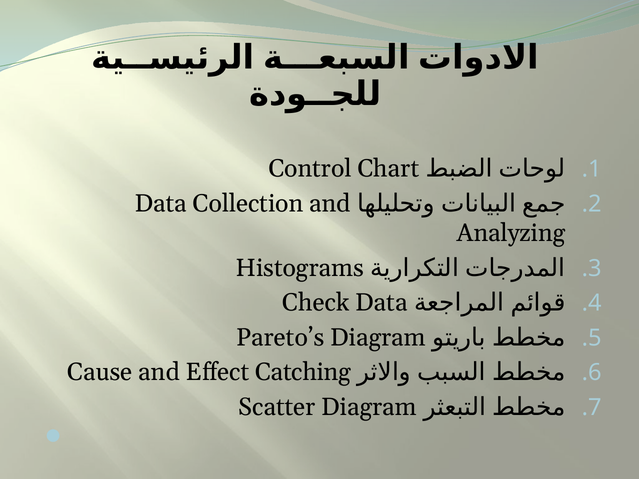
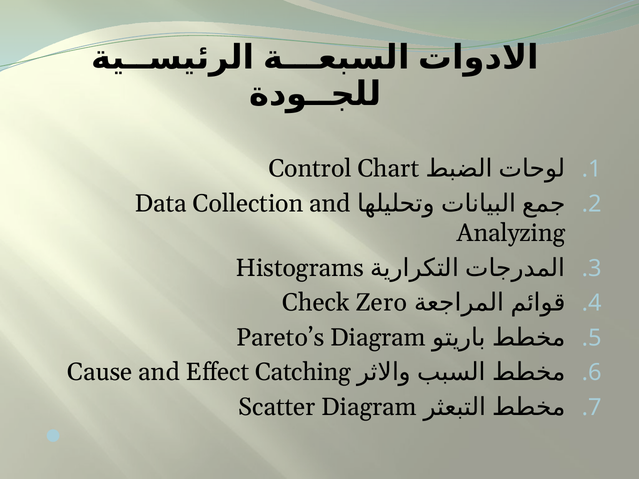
Check Data: Data -> Zero (381, 303)
